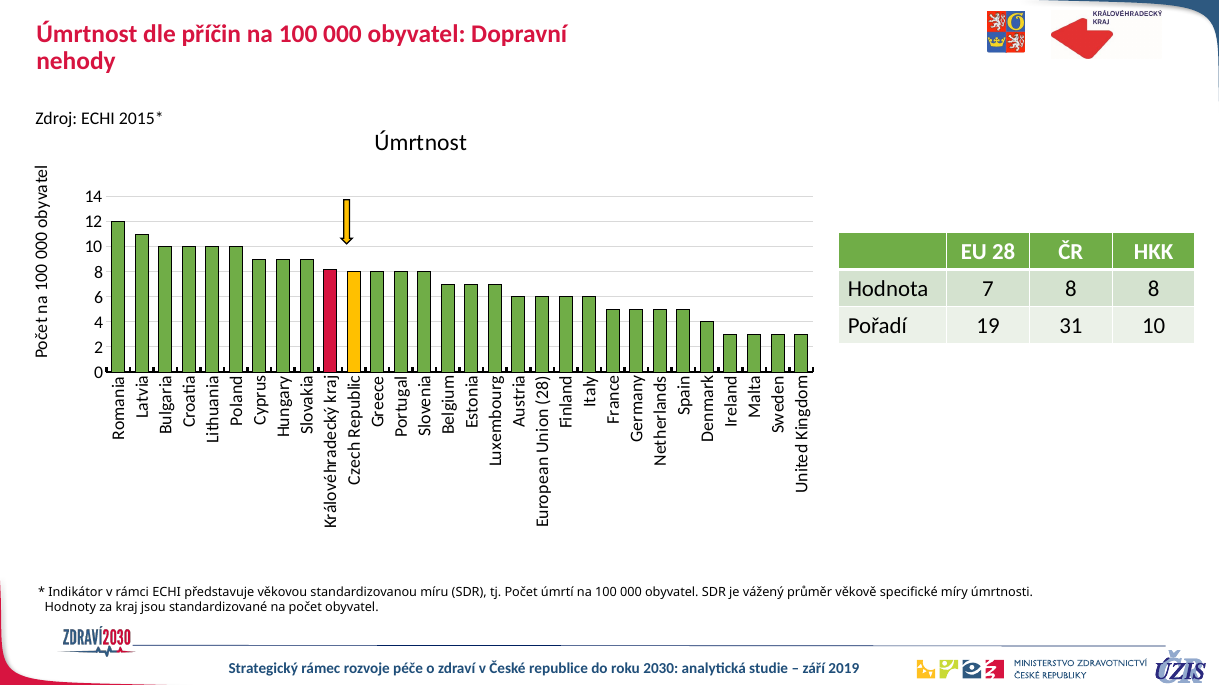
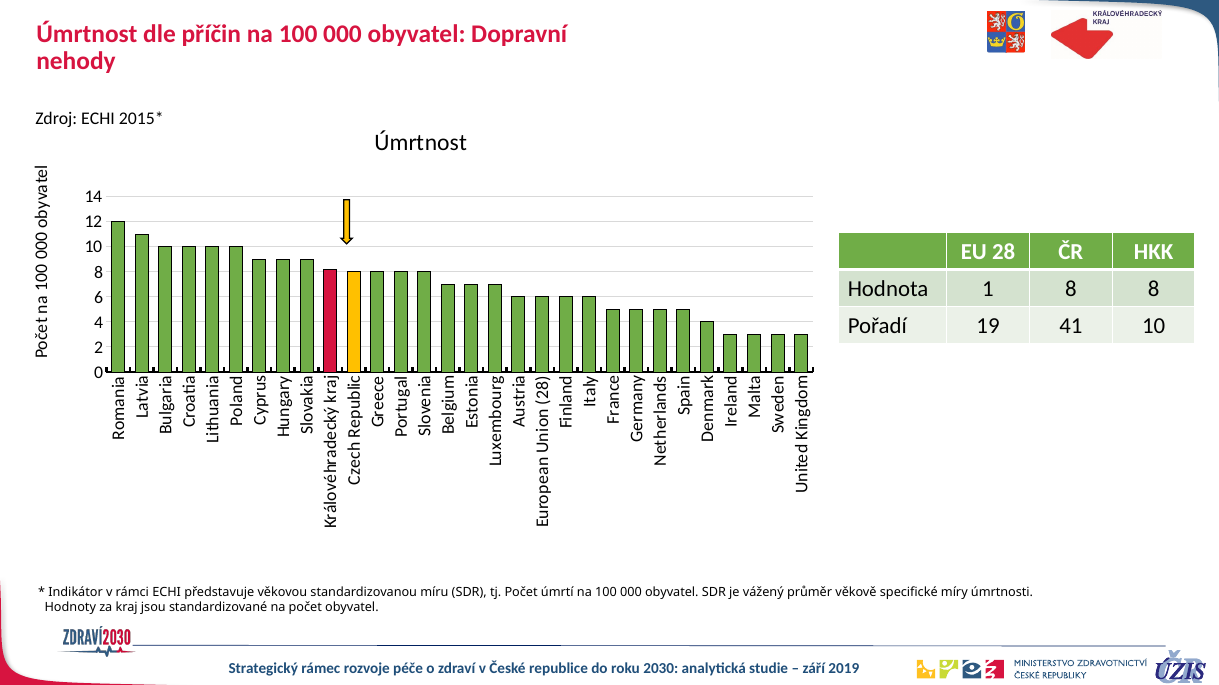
Hodnota 7: 7 -> 1 (988, 289)
31: 31 -> 41 (1071, 326)
